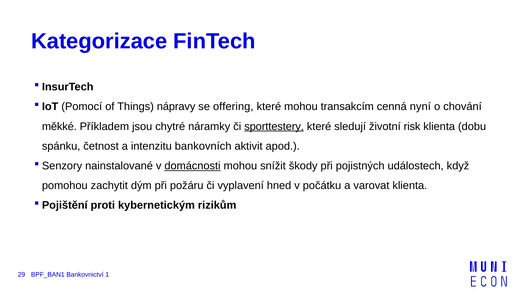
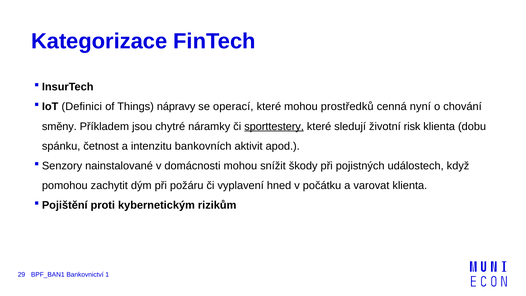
Pomocí: Pomocí -> Definici (82, 107)
offering: offering -> operací (233, 107)
transakcím: transakcím -> prostředků (347, 107)
měkké: měkké -> směny (59, 126)
domácnosti underline: present -> none (192, 166)
